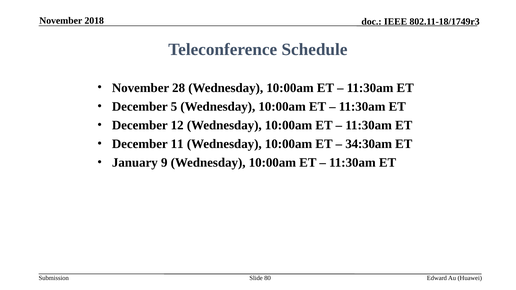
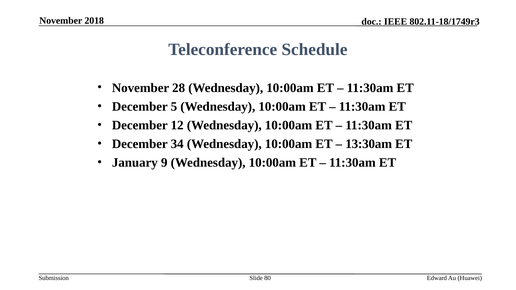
11: 11 -> 34 (177, 144)
34:30am: 34:30am -> 13:30am (369, 144)
